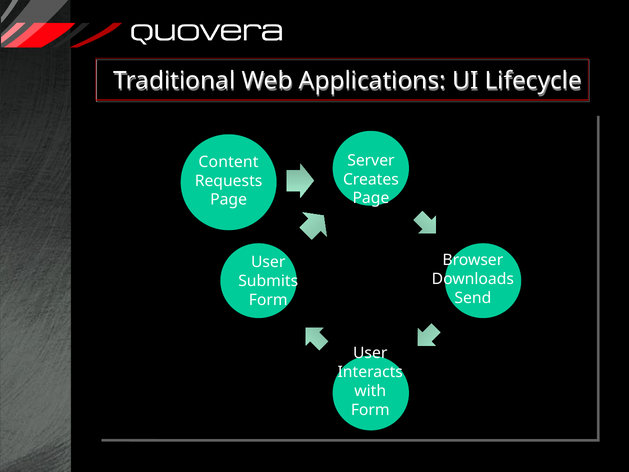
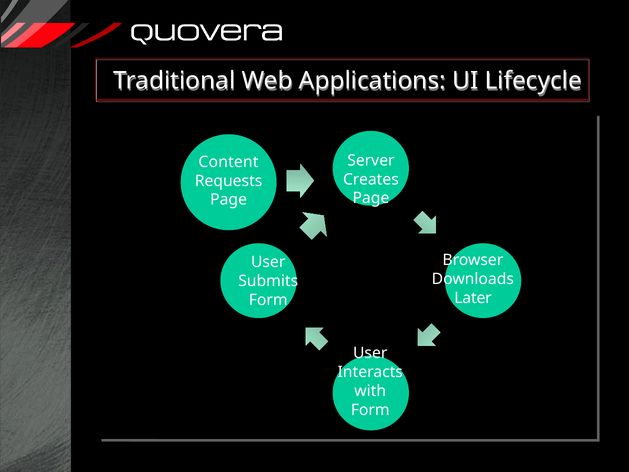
Send: Send -> Later (473, 298)
